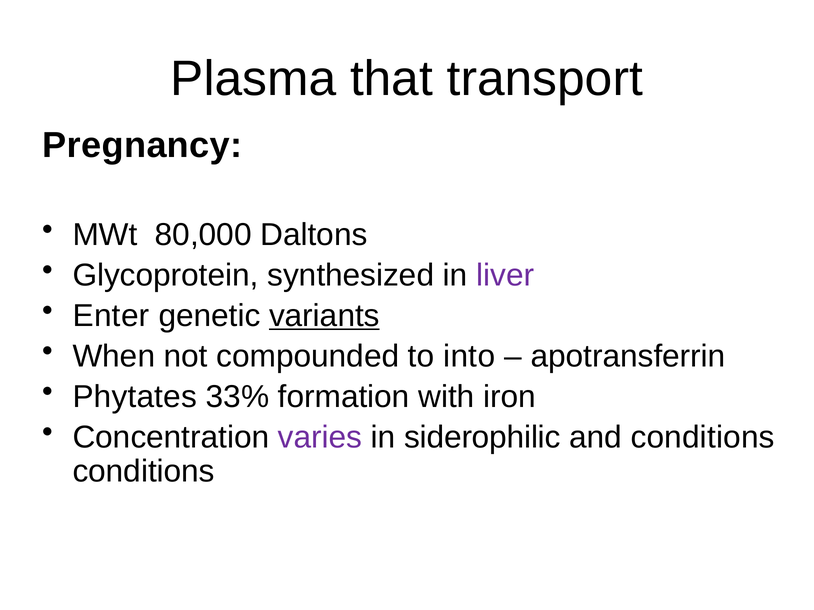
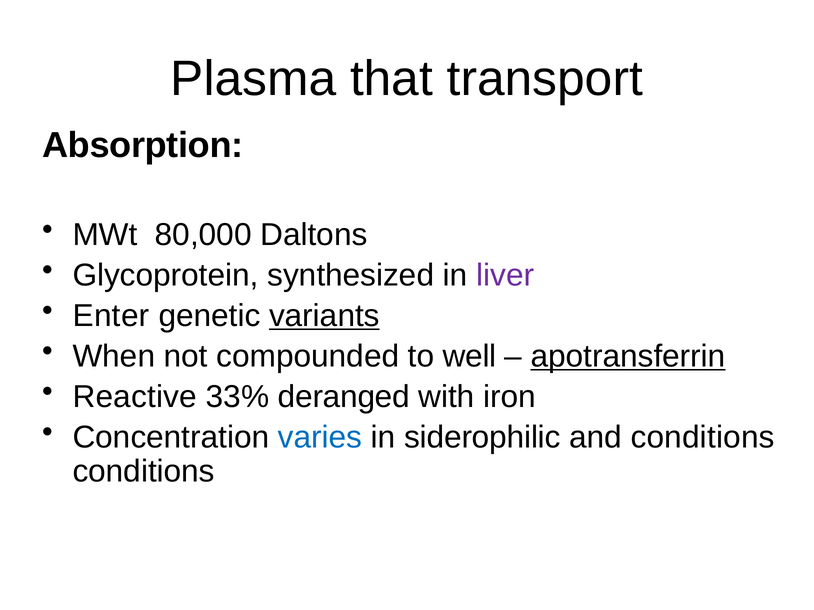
Pregnancy: Pregnancy -> Absorption (143, 146)
into: into -> well (470, 356)
apotransferrin underline: none -> present (628, 356)
Phytates: Phytates -> Reactive (135, 397)
formation: formation -> deranged (344, 397)
varies colour: purple -> blue (320, 438)
